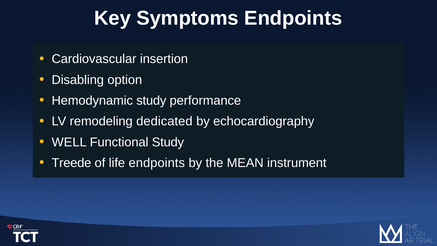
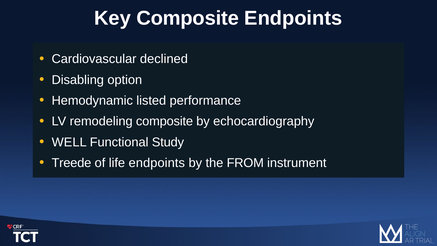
Key Symptoms: Symptoms -> Composite (188, 18)
insertion: insertion -> declined (164, 59)
Hemodynamic study: study -> listed (151, 101)
remodeling dedicated: dedicated -> composite (165, 121)
MEAN: MEAN -> FROM (245, 163)
